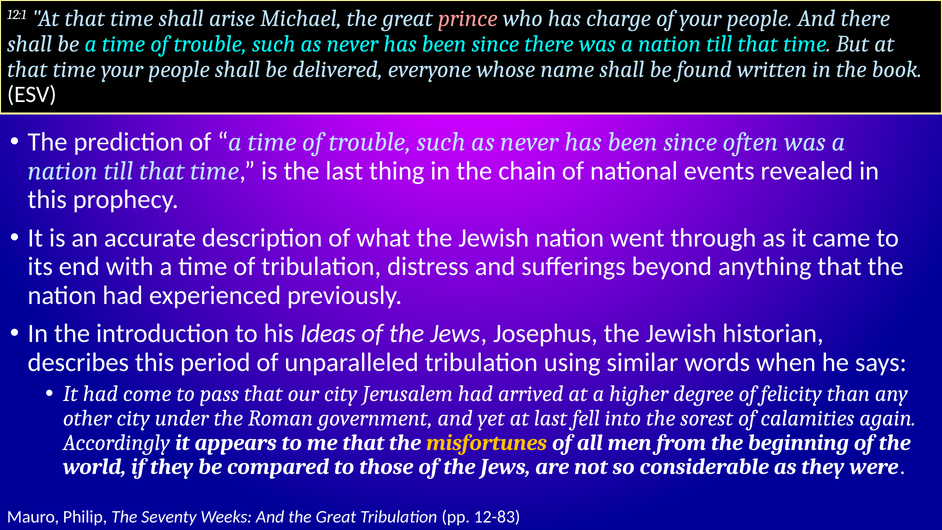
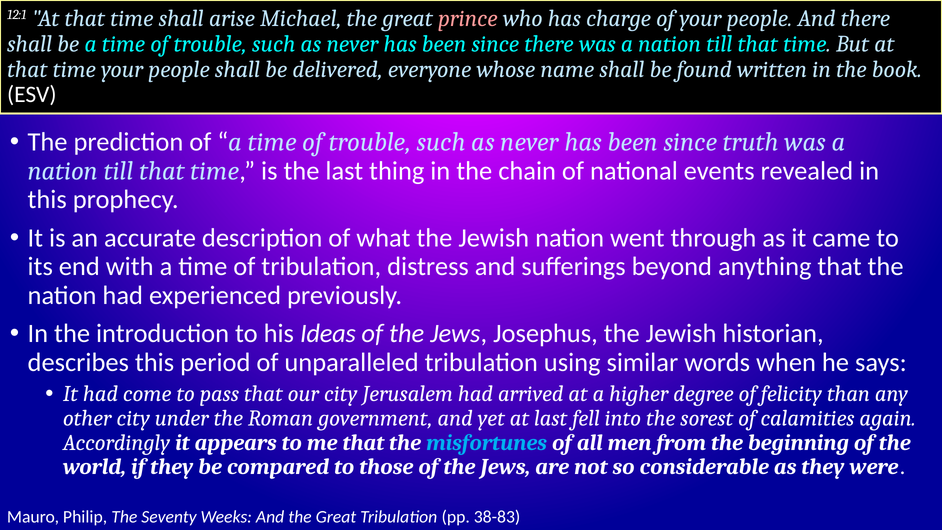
often: often -> truth (751, 142)
misfortunes colour: yellow -> light blue (487, 442)
12-83: 12-83 -> 38-83 (497, 517)
